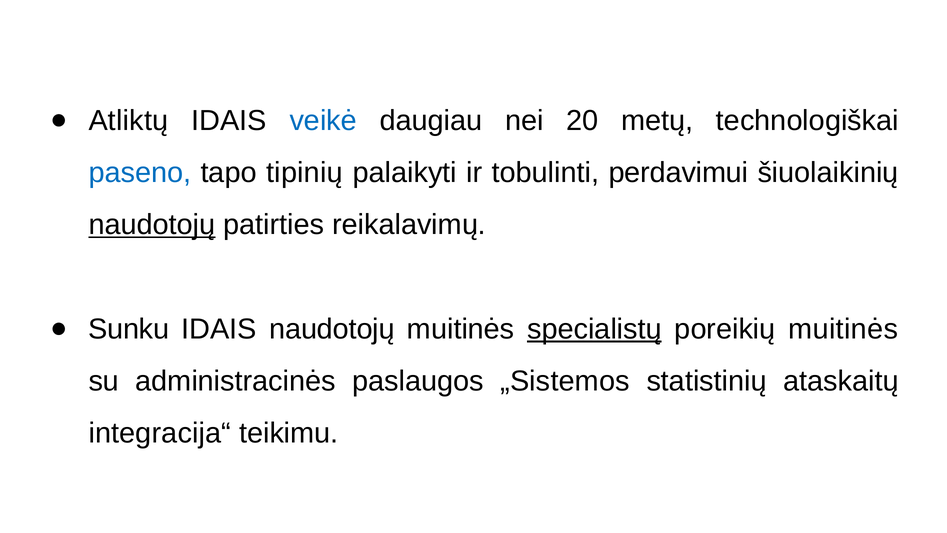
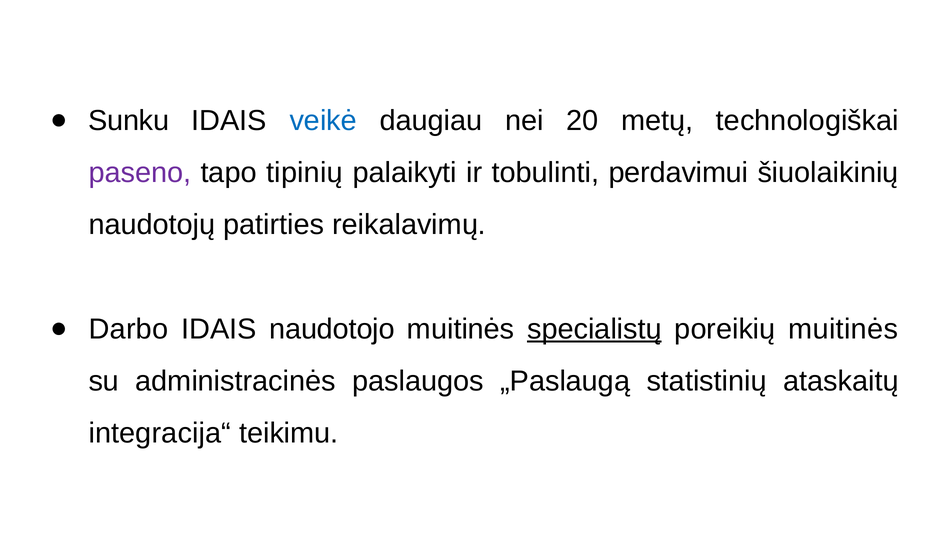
Atliktų: Atliktų -> Sunku (129, 121)
paseno colour: blue -> purple (140, 173)
naudotojų underline: present -> none (152, 225)
Sunku: Sunku -> Darbo (128, 329)
IDAIS naudotojų: naudotojų -> naudotojo (332, 329)
„Sistemos: „Sistemos -> „Paslaugą (565, 381)
